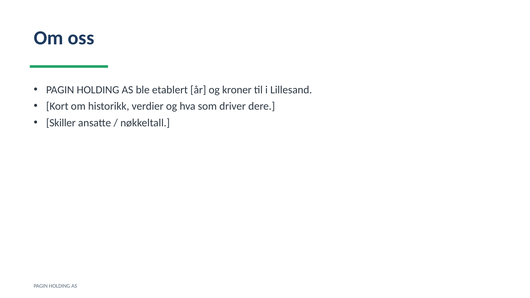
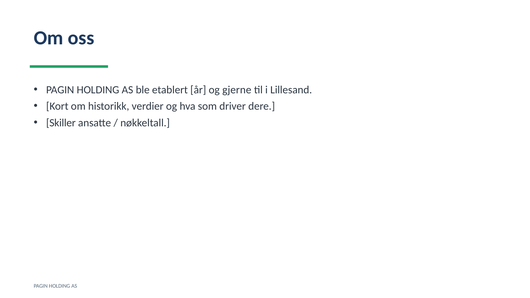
kroner: kroner -> gjerne (237, 90)
